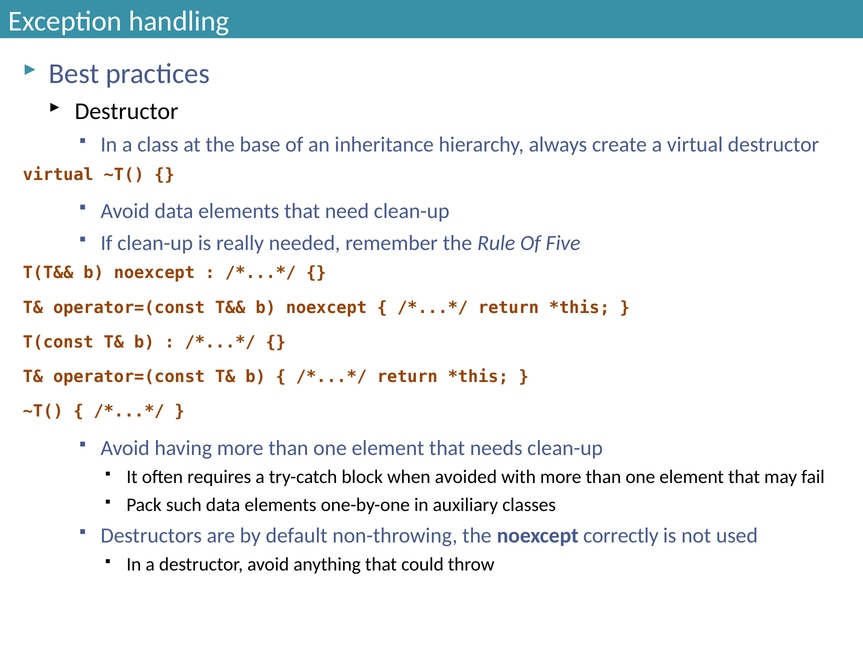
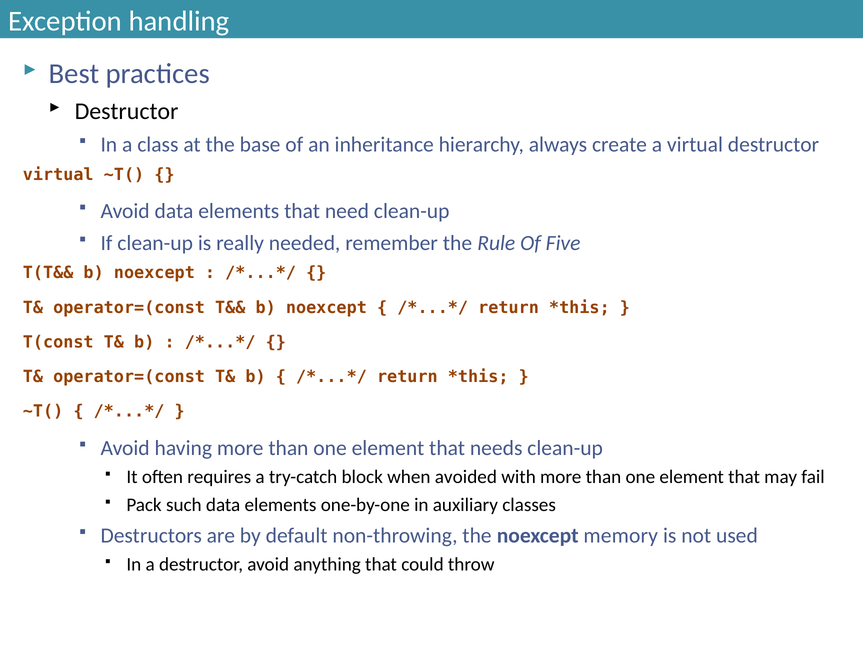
correctly: correctly -> memory (621, 535)
